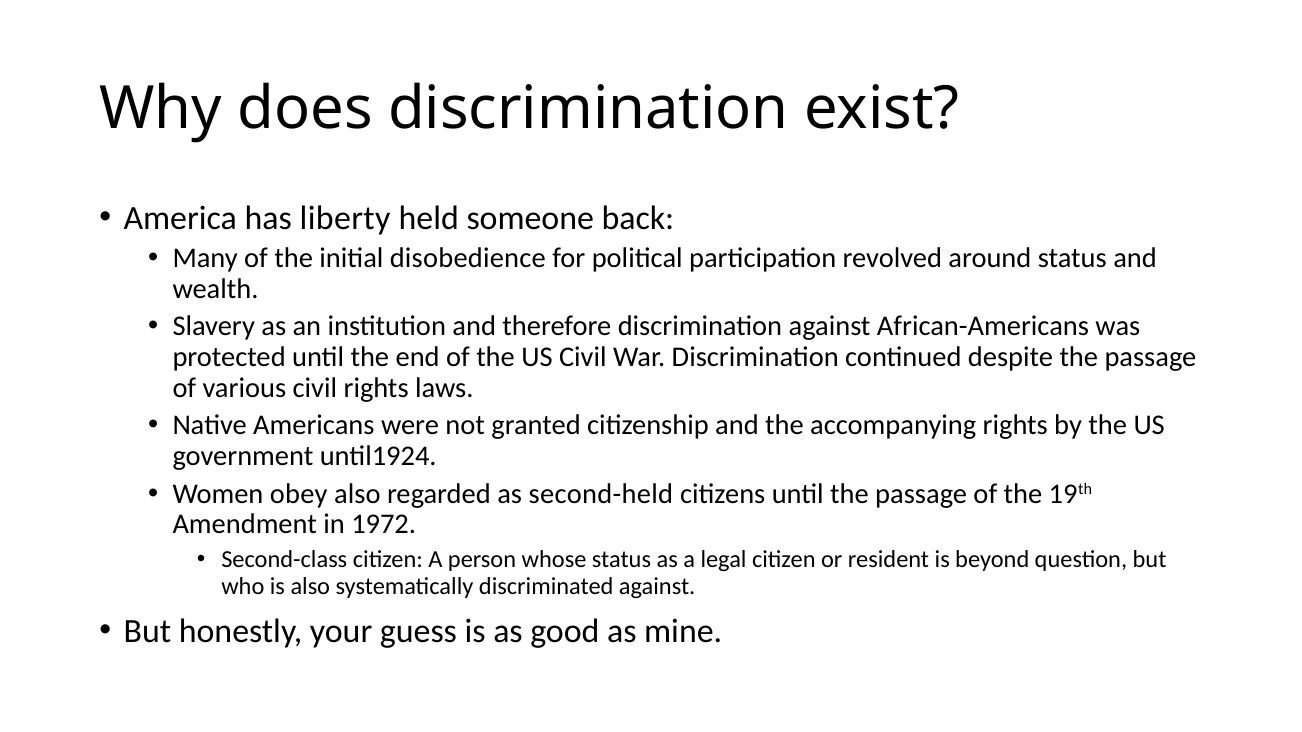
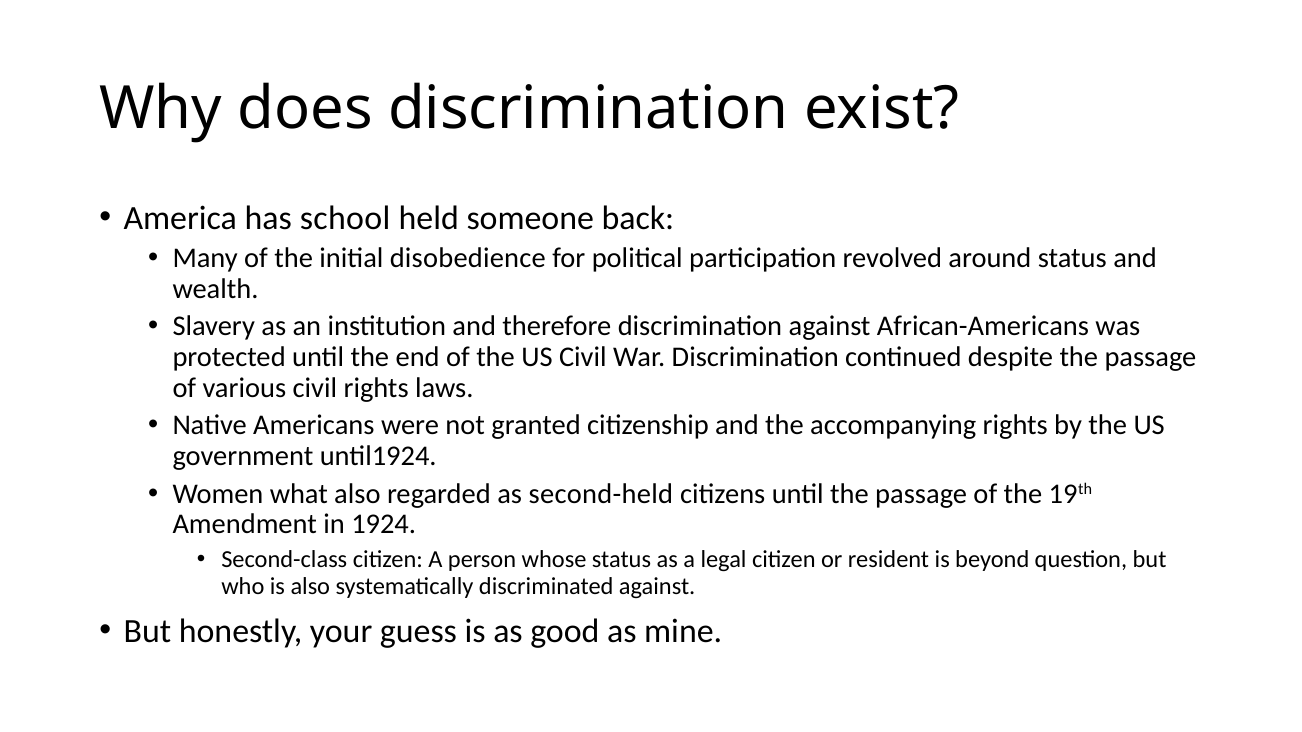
liberty: liberty -> school (345, 218)
obey: obey -> what (299, 494)
1972: 1972 -> 1924 (384, 525)
